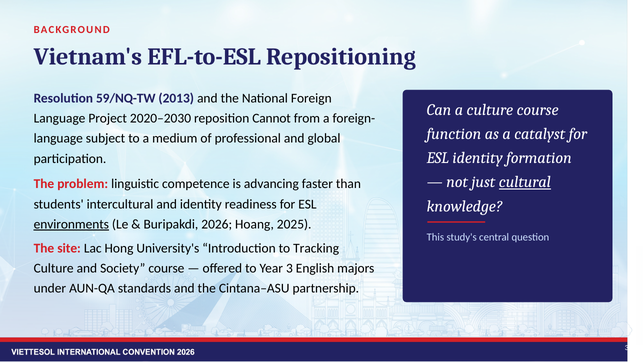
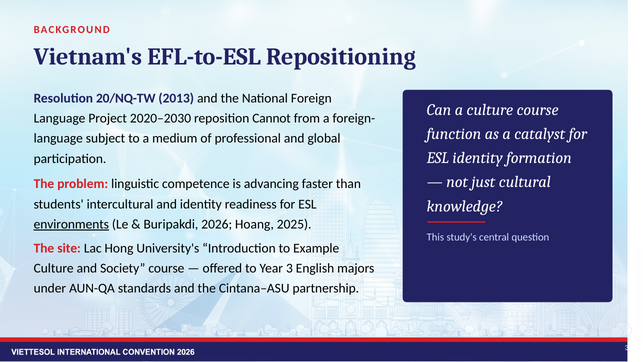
59/NQ-TW: 59/NQ-TW -> 20/NQ-TW (126, 98)
cultural underline: present -> none (525, 182)
Tracking: Tracking -> Example (316, 248)
